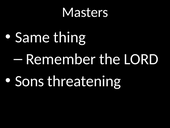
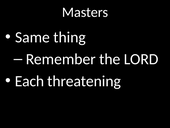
Sons: Sons -> Each (29, 81)
